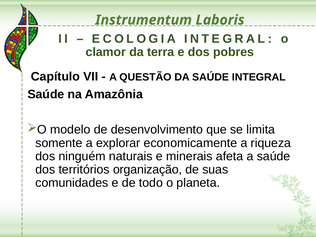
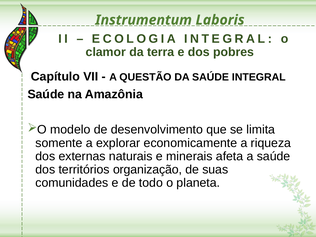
ninguém: ninguém -> externas (82, 156)
